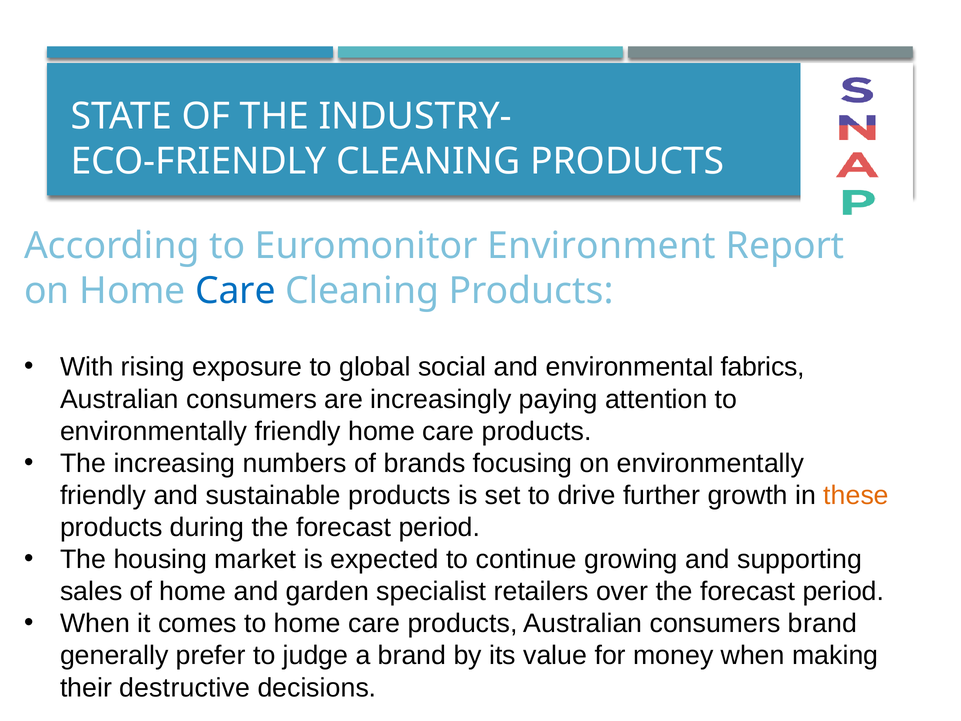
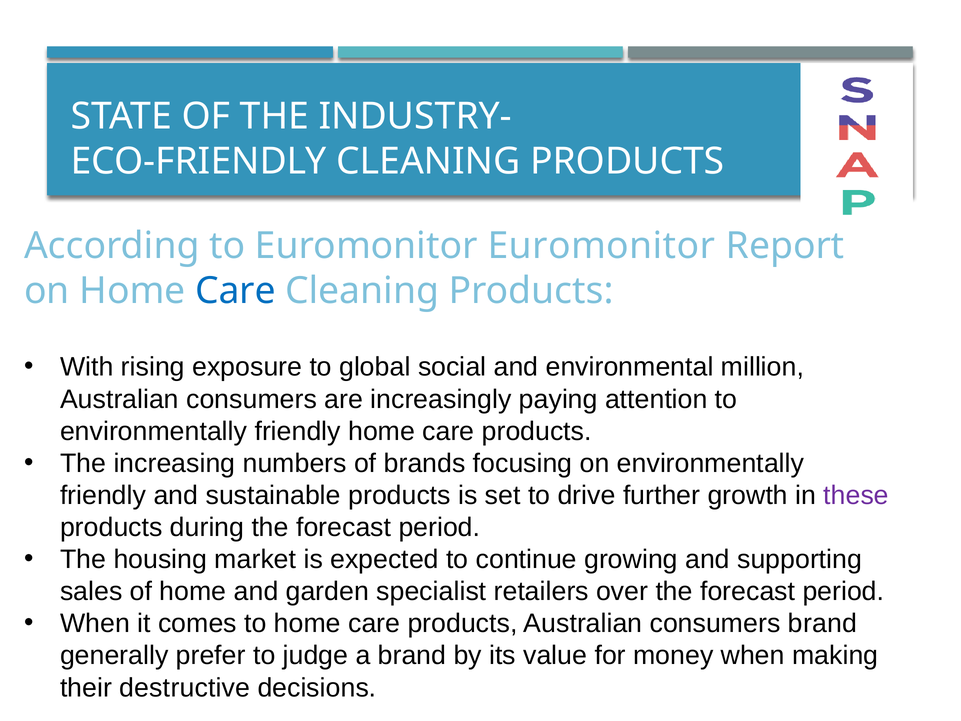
Euromonitor Environment: Environment -> Euromonitor (601, 246)
fabrics: fabrics -> million (762, 367)
these colour: orange -> purple (856, 495)
